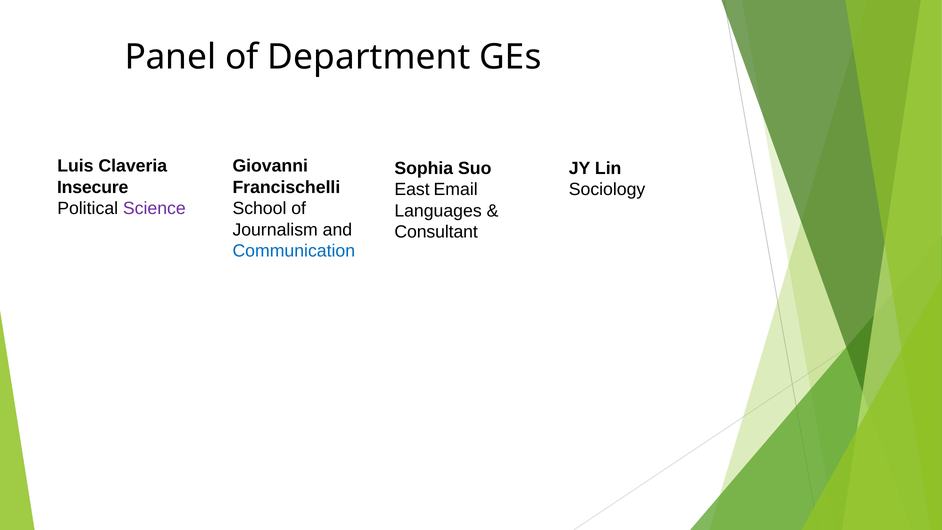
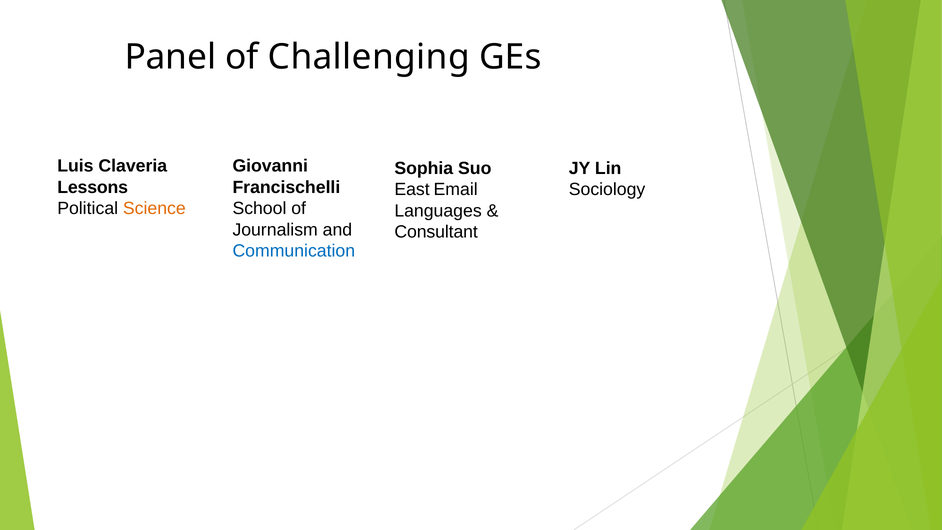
Department: Department -> Challenging (369, 57)
Insecure: Insecure -> Lessons (93, 187)
Science colour: purple -> orange (154, 209)
